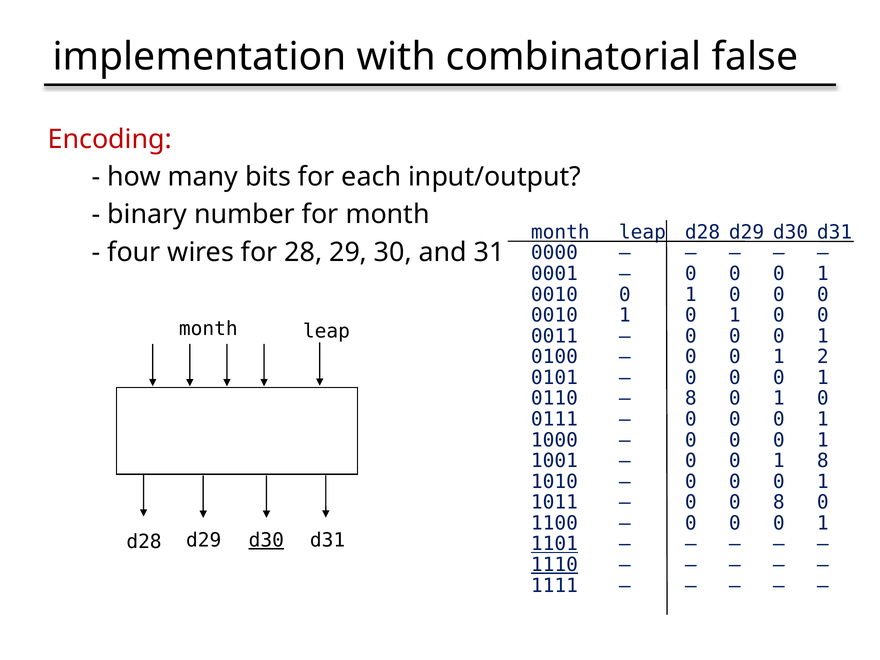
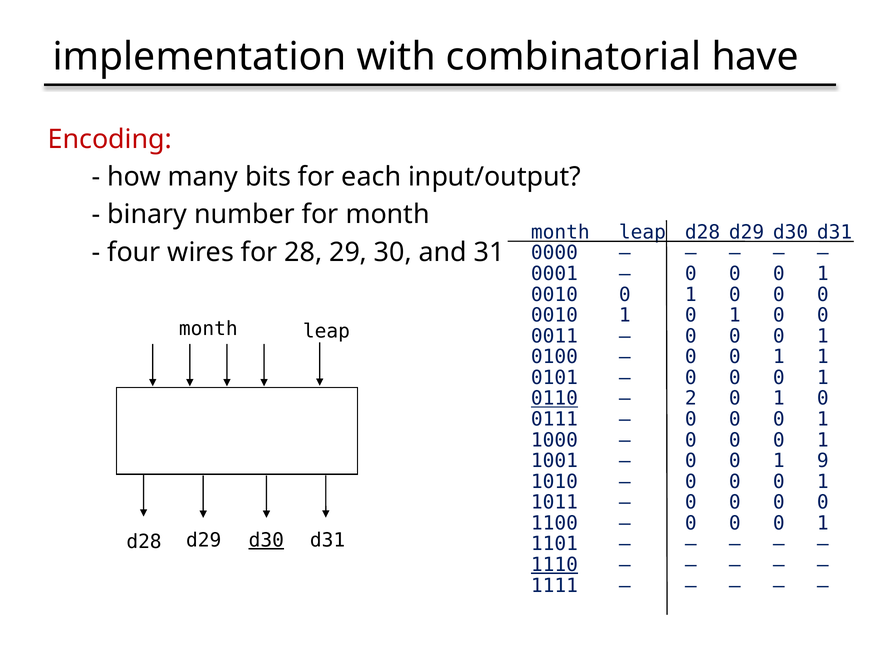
false: false -> have (755, 57)
1 2: 2 -> 1 (823, 357)
0110 underline: none -> present (554, 399)
8: 8 -> 2 (691, 399)
1 8: 8 -> 9 (823, 461)
8: 8 -> 0 (779, 502)
1101 underline: present -> none (554, 544)
